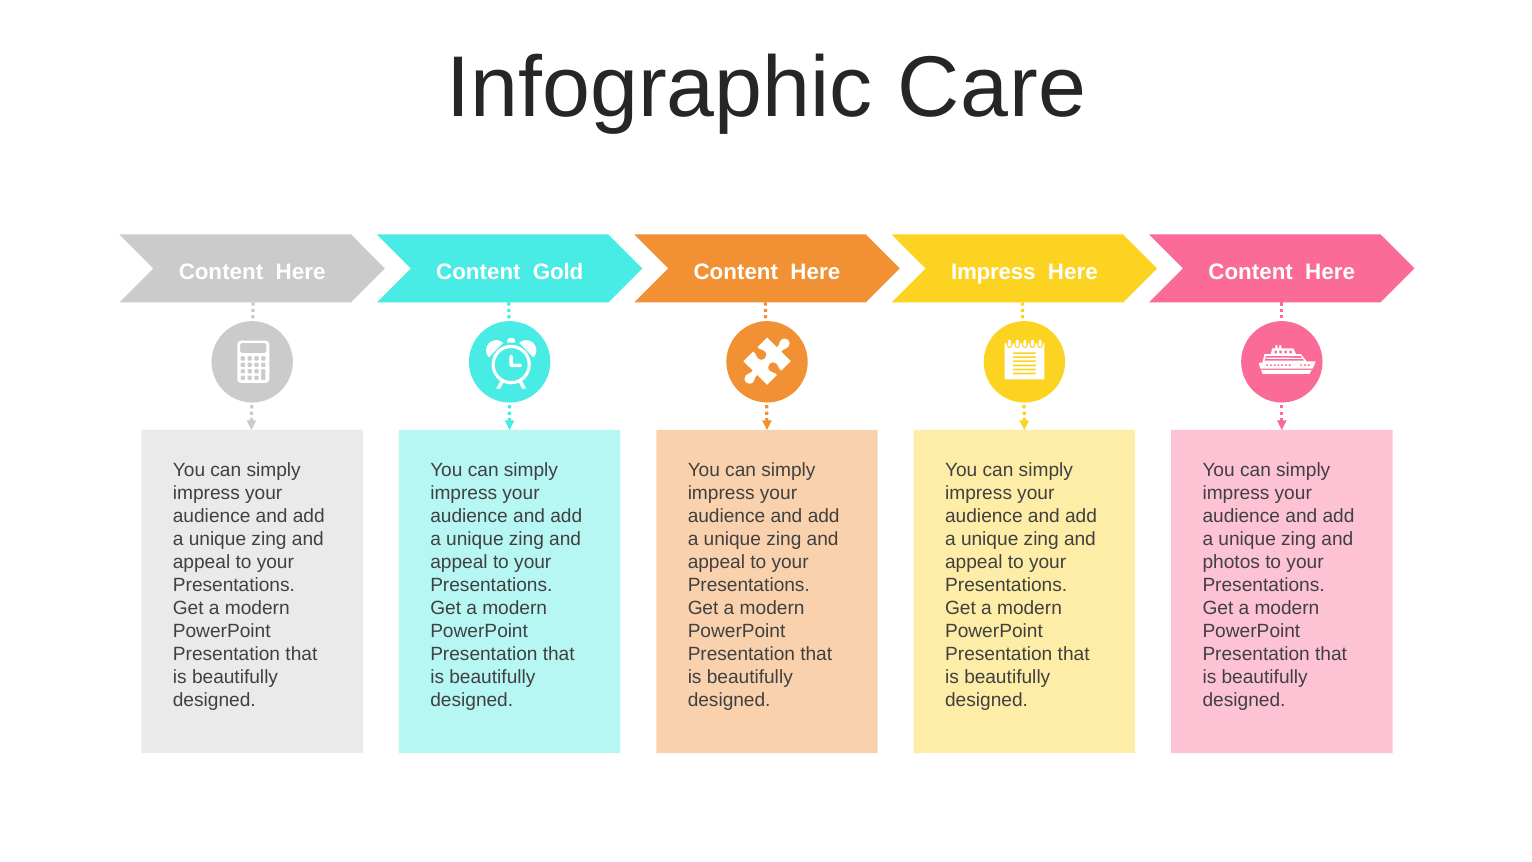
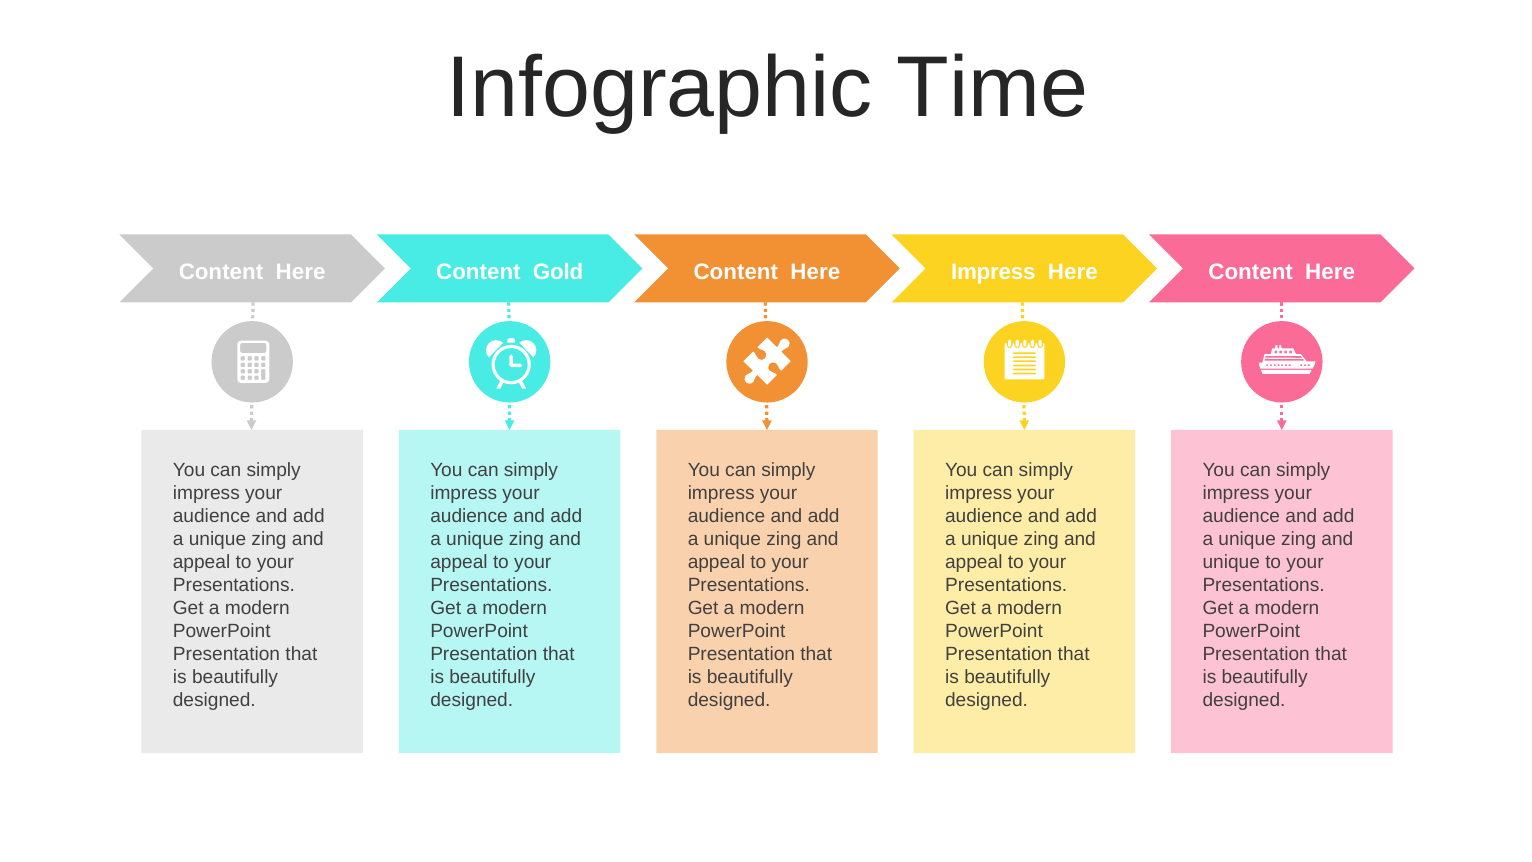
Care: Care -> Time (992, 88)
photos: photos -> unique (1231, 562)
